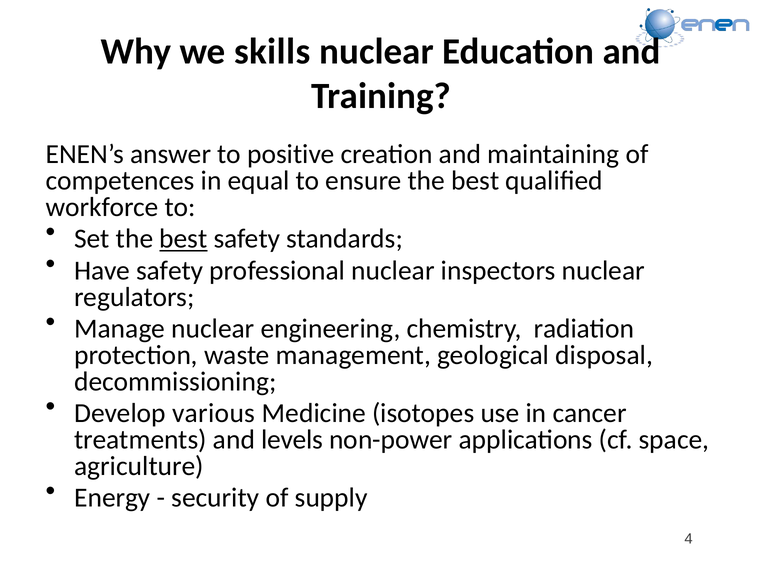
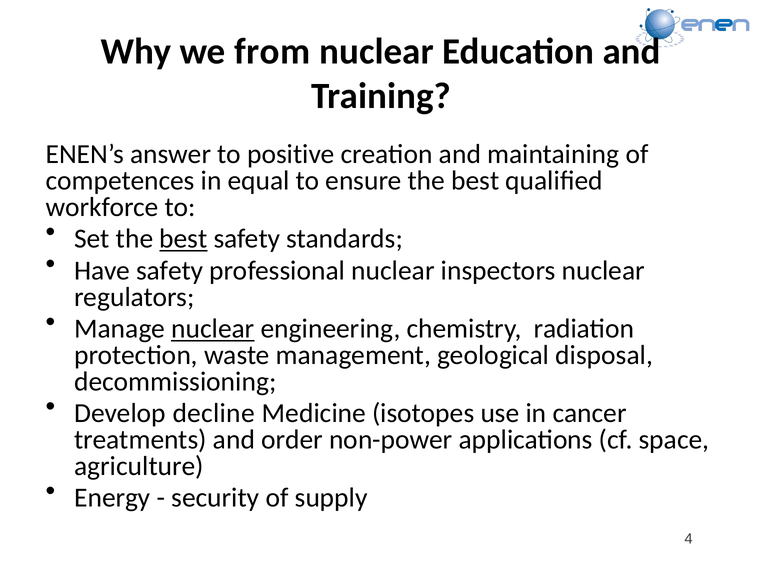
skills: skills -> from (272, 51)
nuclear underline: none -> present (213, 329)
various: various -> decline (214, 414)
levels: levels -> order (292, 440)
